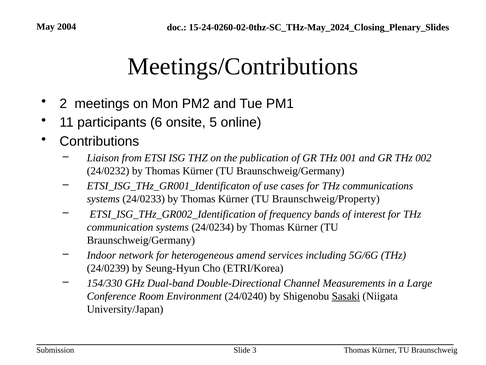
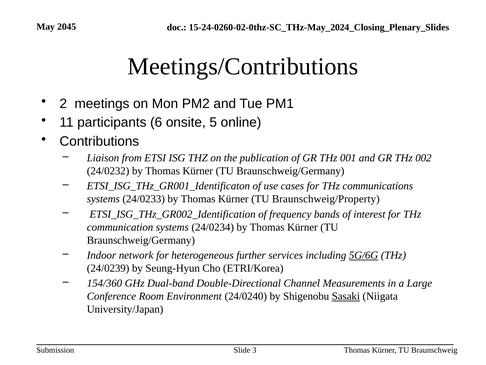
2004: 2004 -> 2045 (67, 27)
amend: amend -> further (251, 255)
5G/6G underline: none -> present (364, 255)
154/330: 154/330 -> 154/360 (105, 283)
